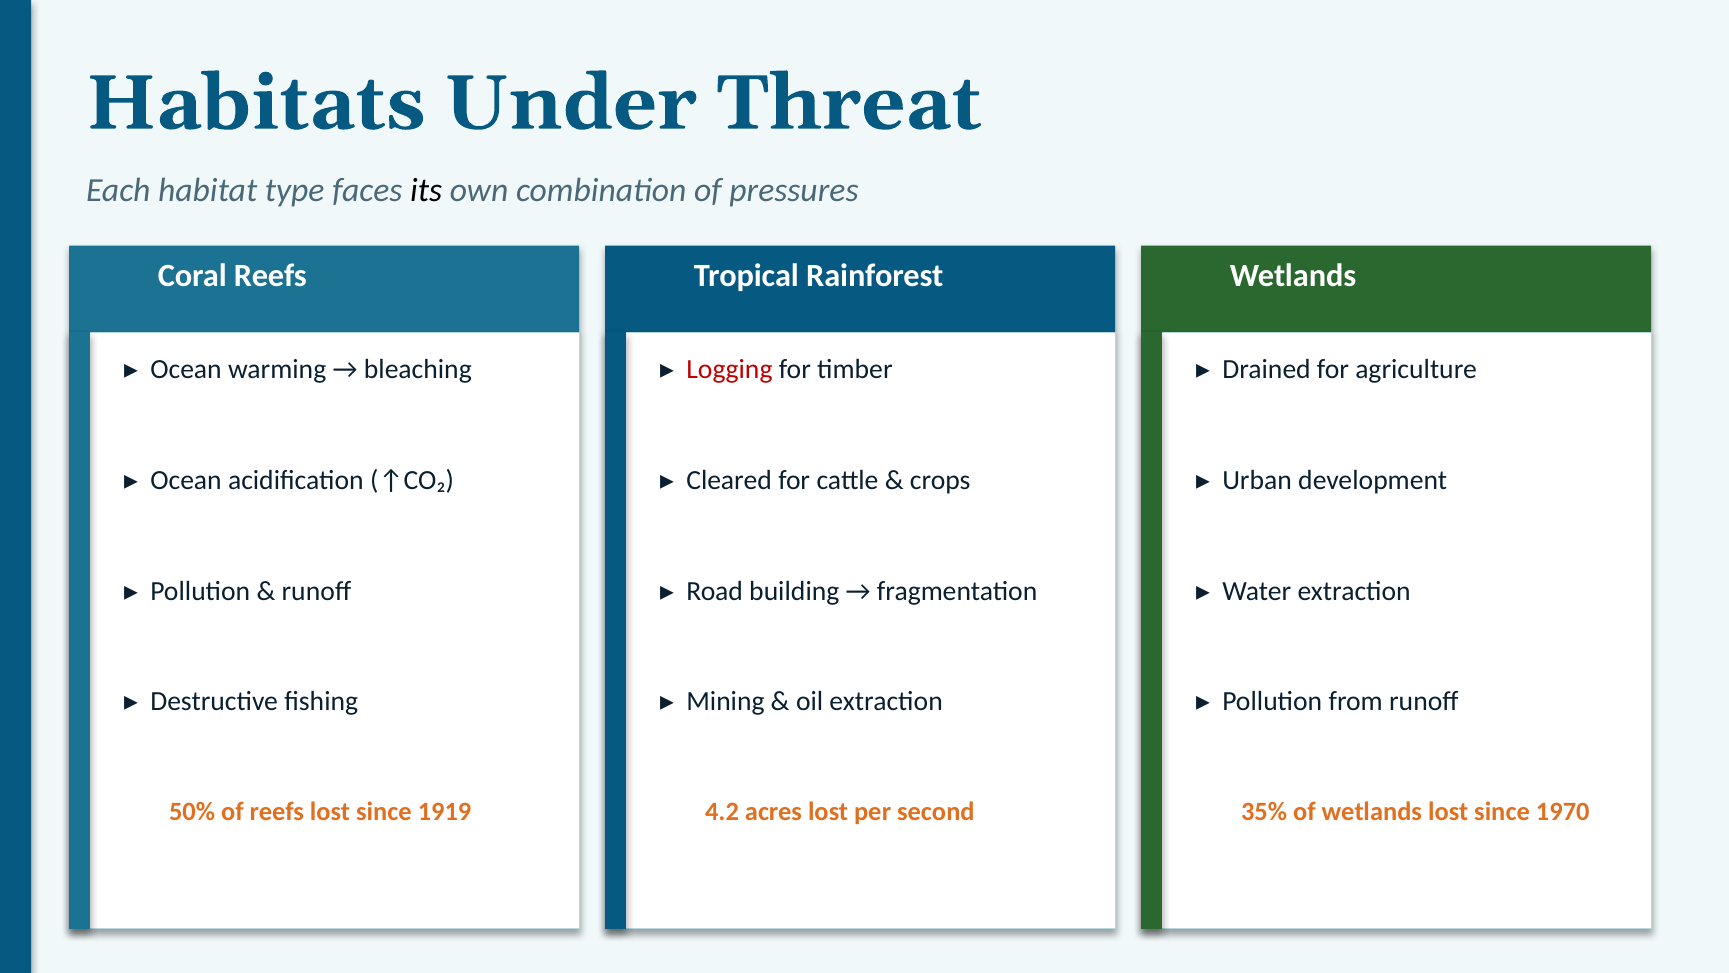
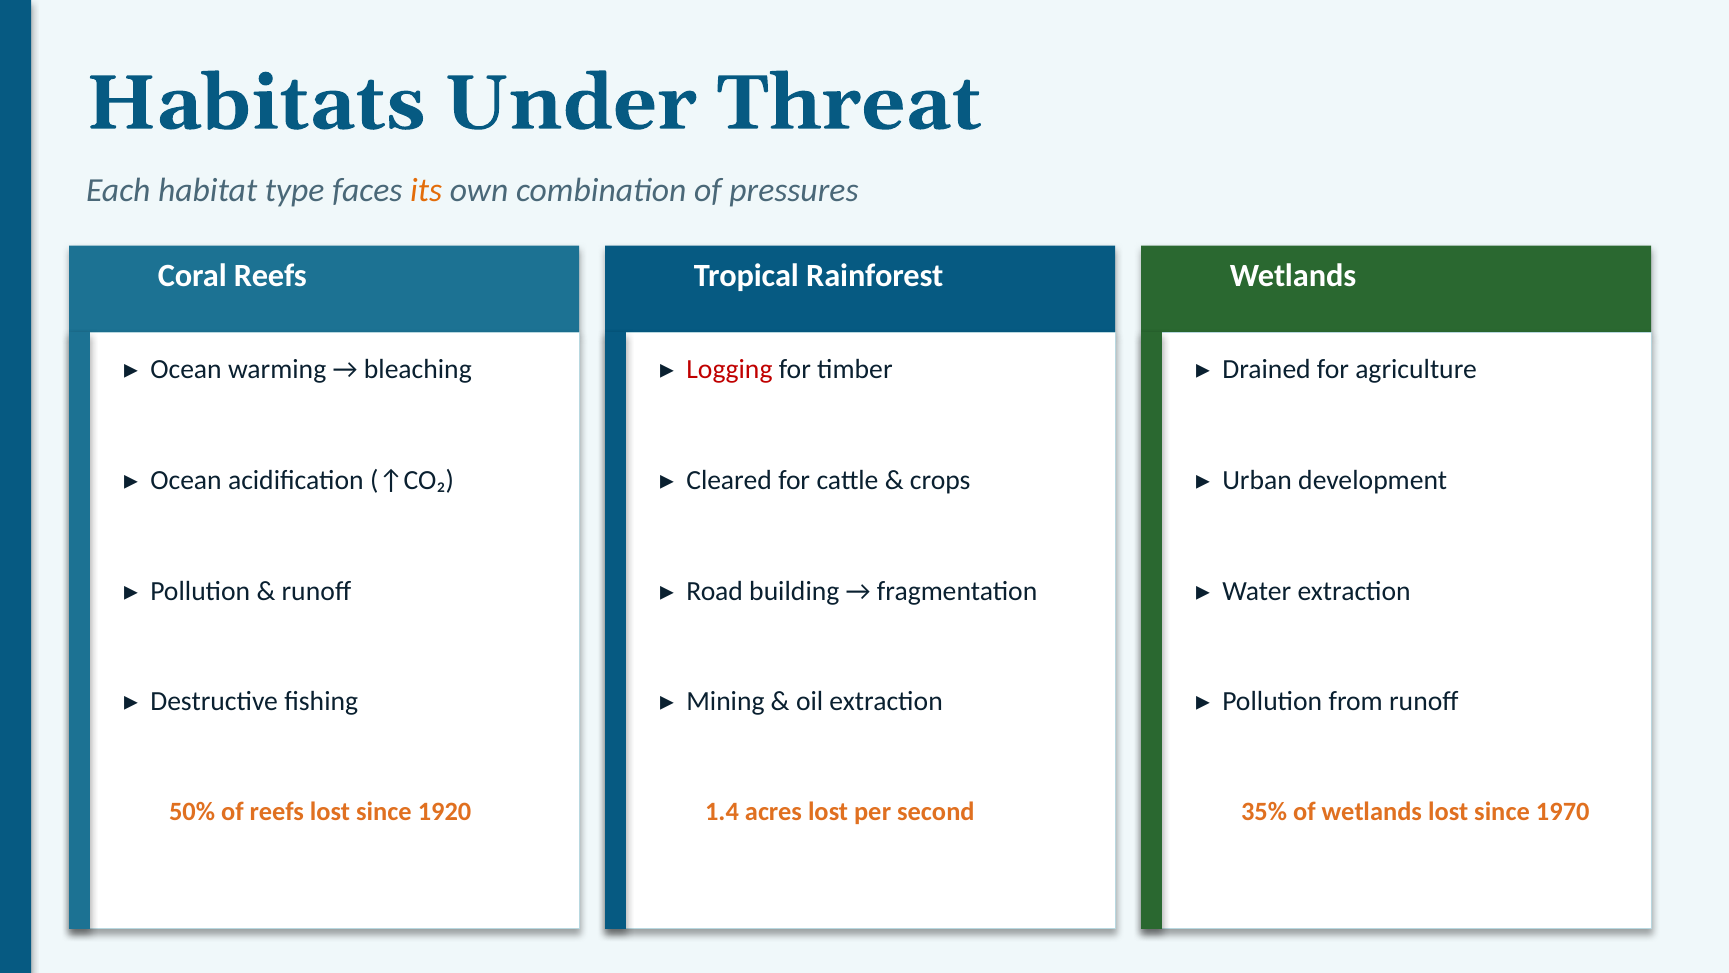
its colour: black -> orange (426, 190)
1919: 1919 -> 1920 (445, 811)
4.2: 4.2 -> 1.4 (722, 811)
